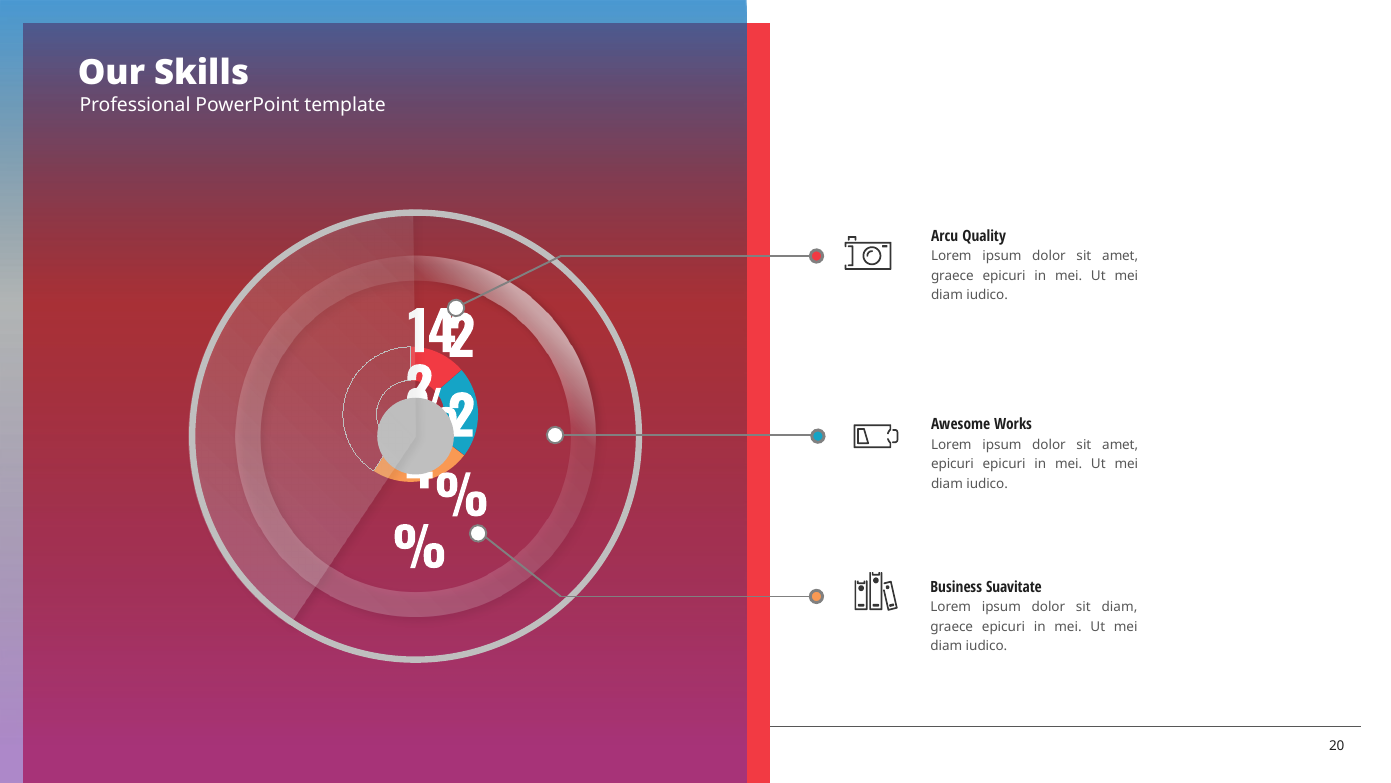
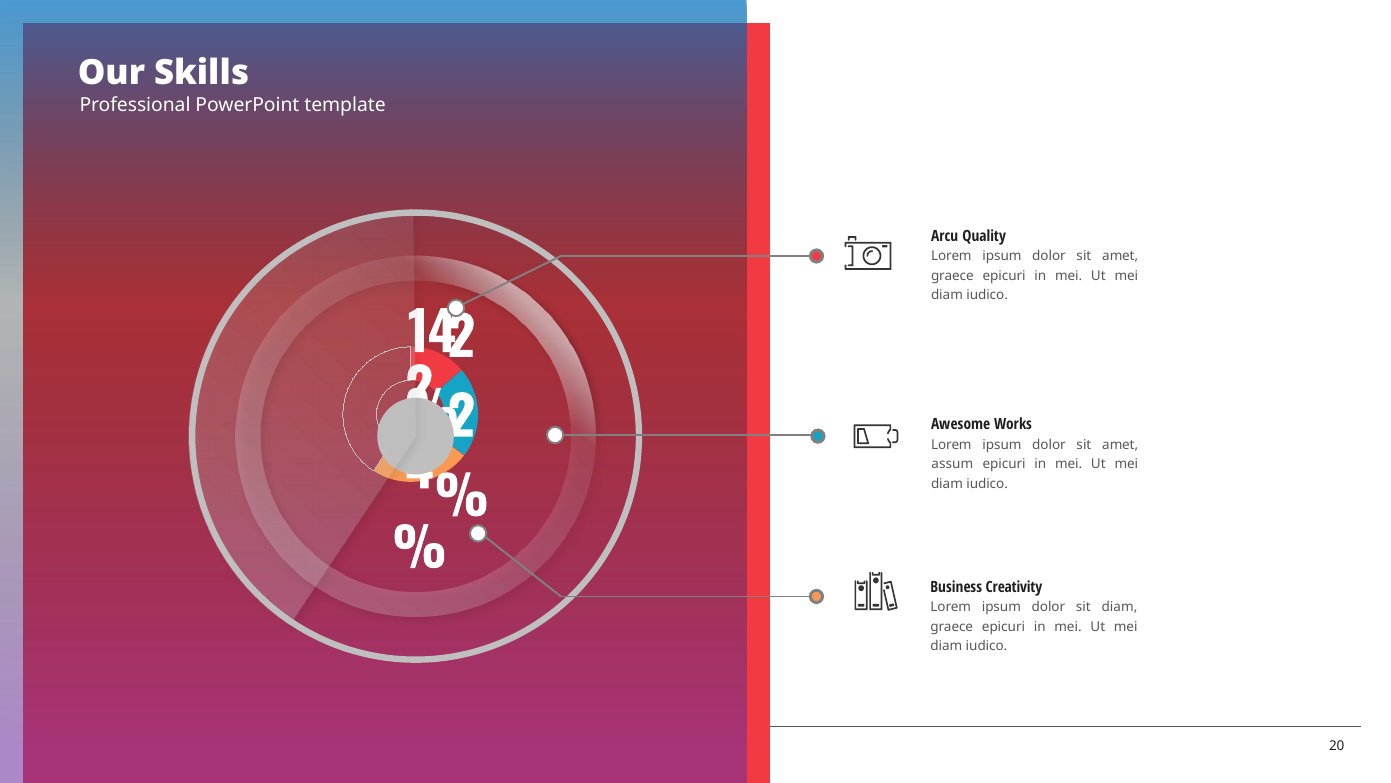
epicuri: epicuri -> assum (952, 464)
Suavitate: Suavitate -> Creativity (1014, 587)
